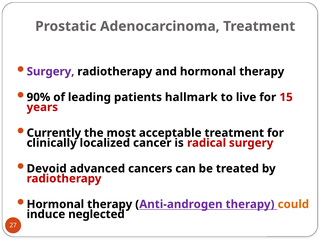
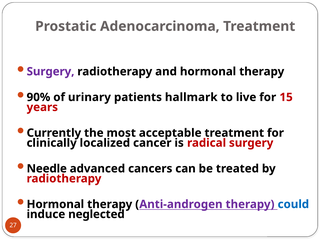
leading: leading -> urinary (89, 97)
Devoid: Devoid -> Needle (47, 169)
could colour: orange -> blue (293, 204)
